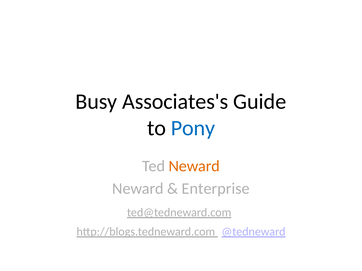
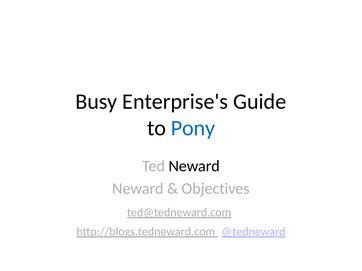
Associates's: Associates's -> Enterprise's (175, 102)
Neward colour: orange -> black (194, 166)
Enterprise: Enterprise -> Objectives (216, 189)
